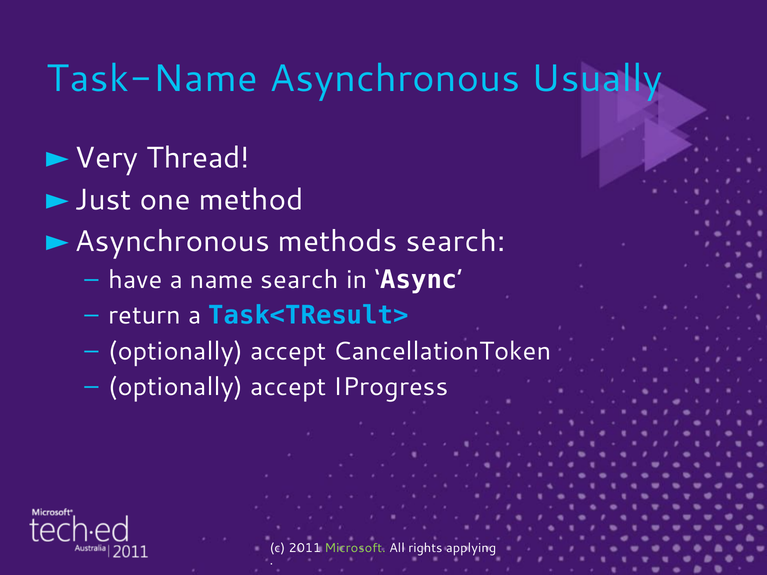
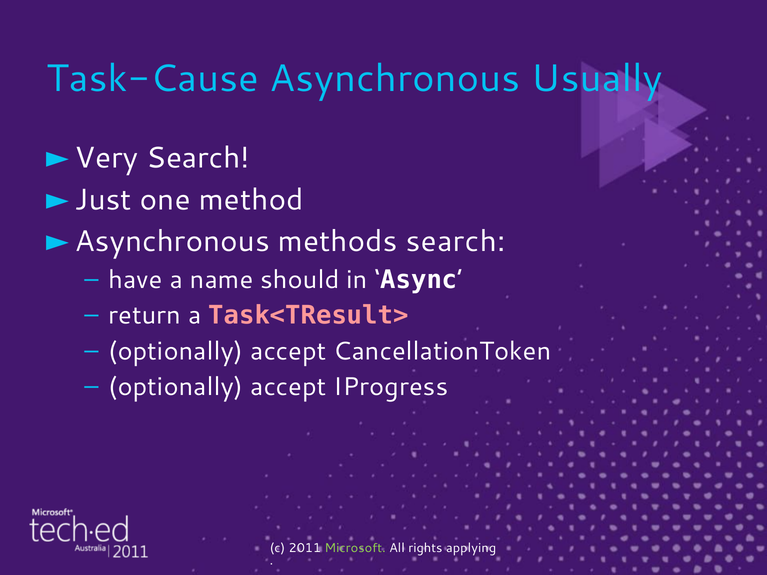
Task-Name: Task-Name -> Task-Cause (152, 79)
Thread: Thread -> Search (198, 158)
name search: search -> should (300, 280)
Task<TResult> colour: light blue -> pink (308, 315)
